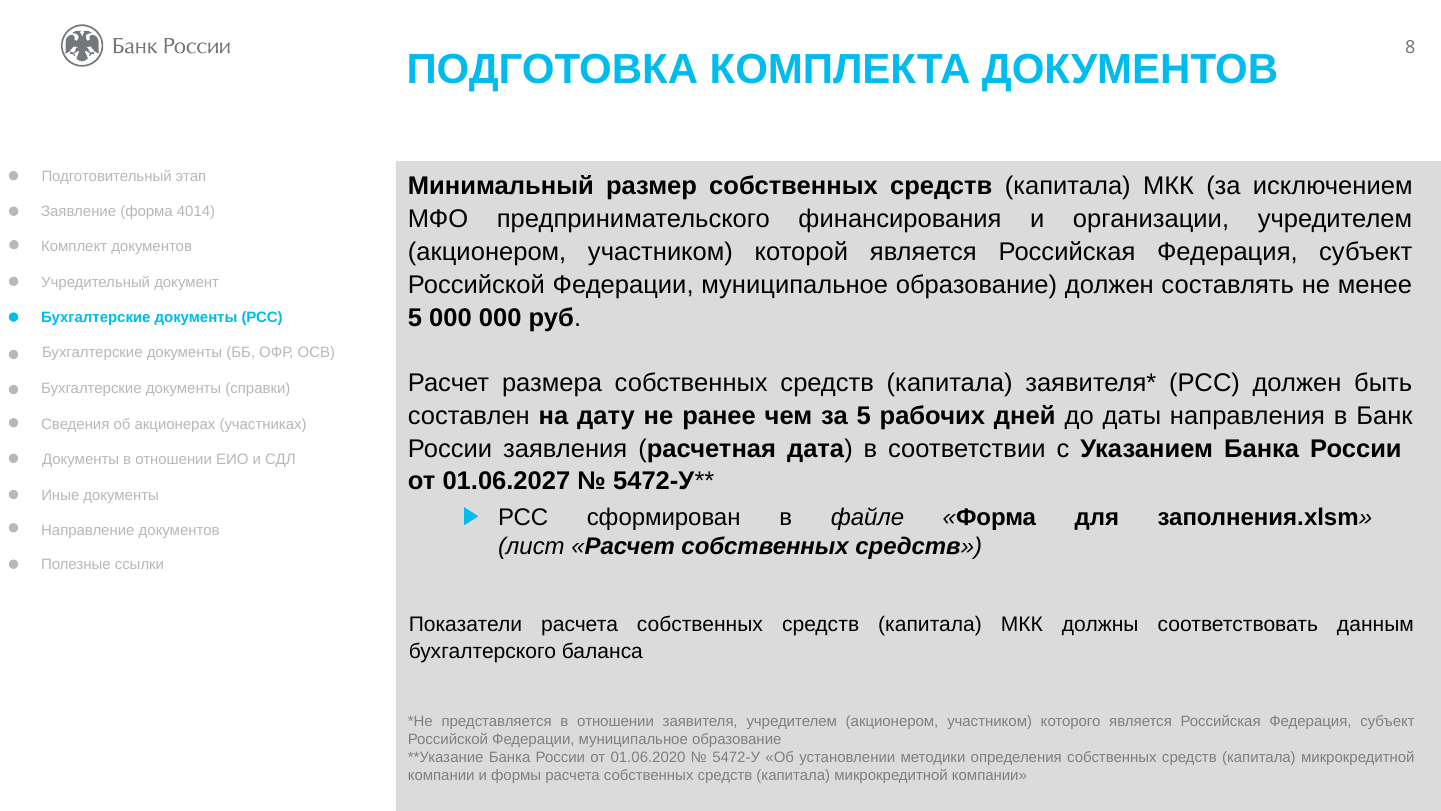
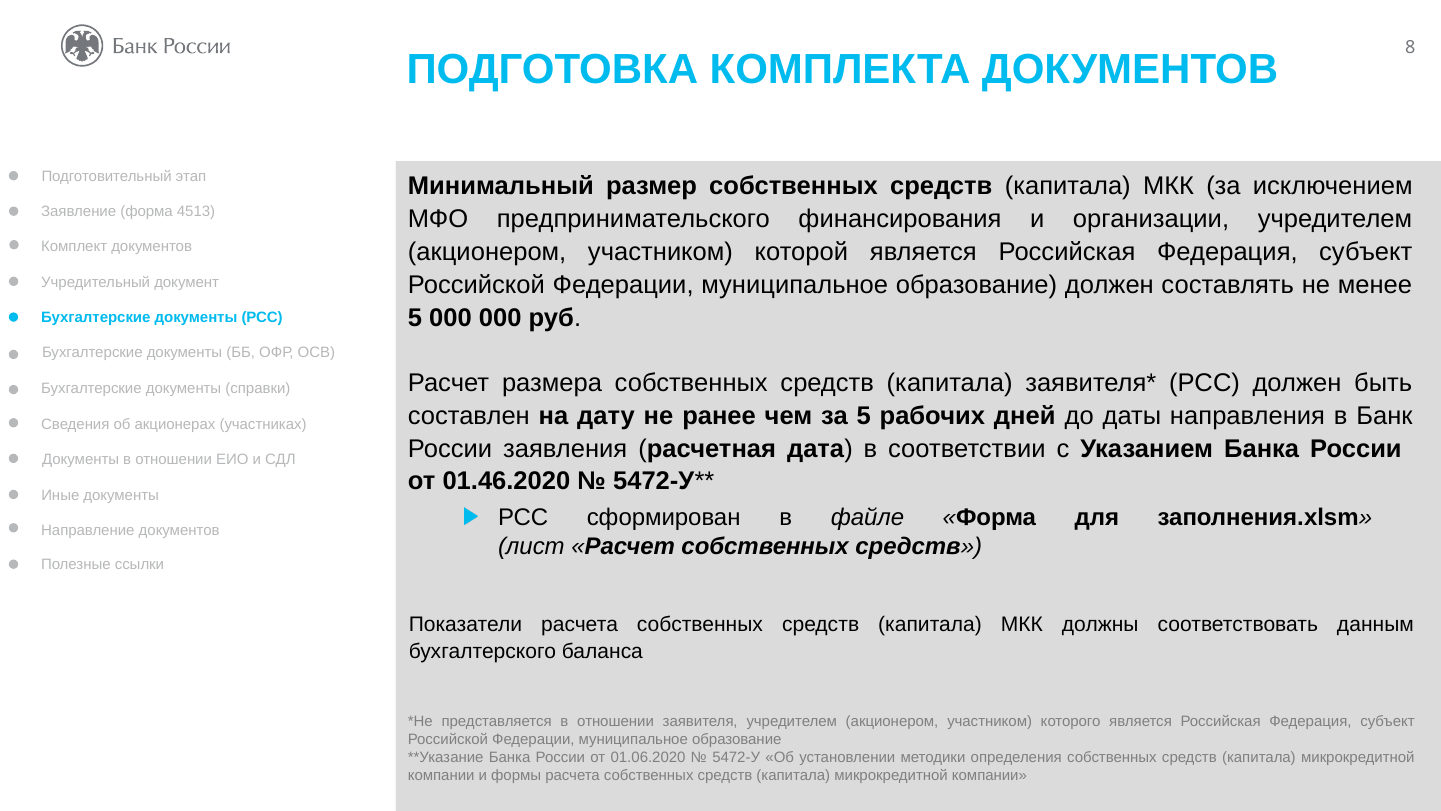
4014: 4014 -> 4513 (196, 211)
01.06.2027: 01.06.2027 -> 01.46.2020 (506, 481)
